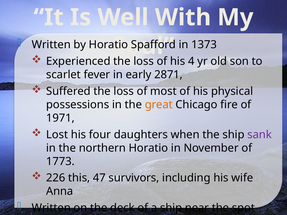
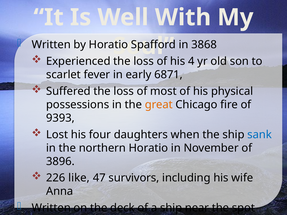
1373: 1373 -> 3868 (204, 45)
2871: 2871 -> 6871 (169, 75)
1971: 1971 -> 9393 (60, 118)
sank colour: purple -> blue (260, 135)
1773: 1773 -> 3896 (60, 162)
this: this -> like (79, 178)
